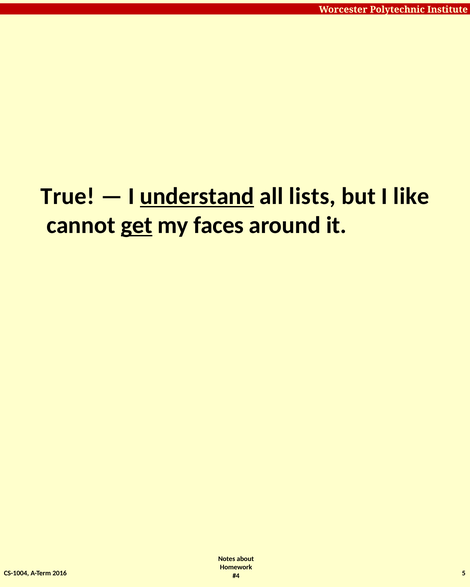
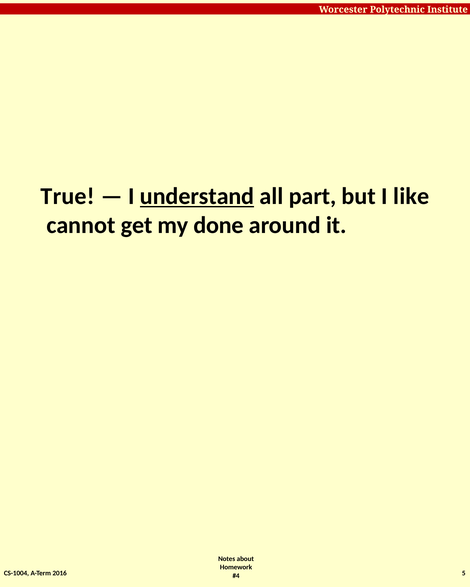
lists: lists -> part (313, 197)
get underline: present -> none (137, 225)
faces: faces -> done (219, 225)
